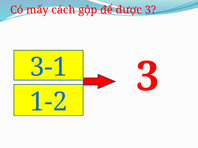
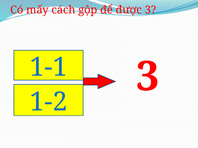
3-1: 3-1 -> 1-1 (49, 67)
